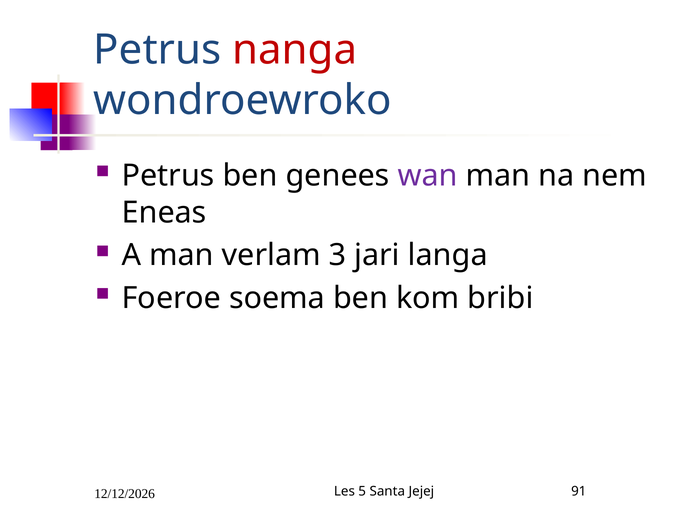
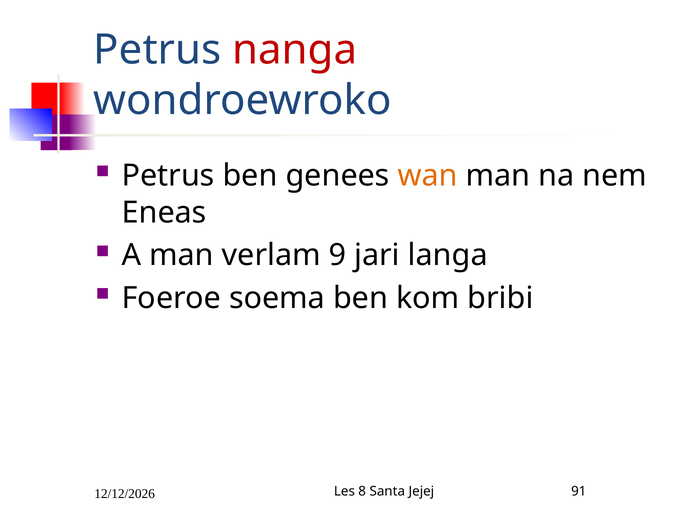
wan colour: purple -> orange (428, 176)
3: 3 -> 9 (338, 255)
5: 5 -> 8 (362, 491)
